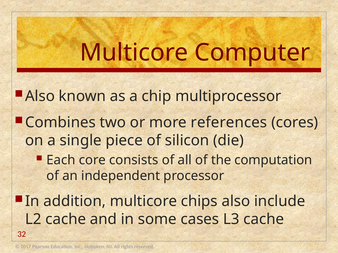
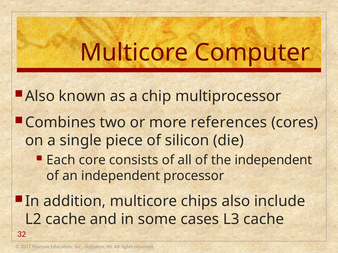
the computation: computation -> independent (273, 160)
